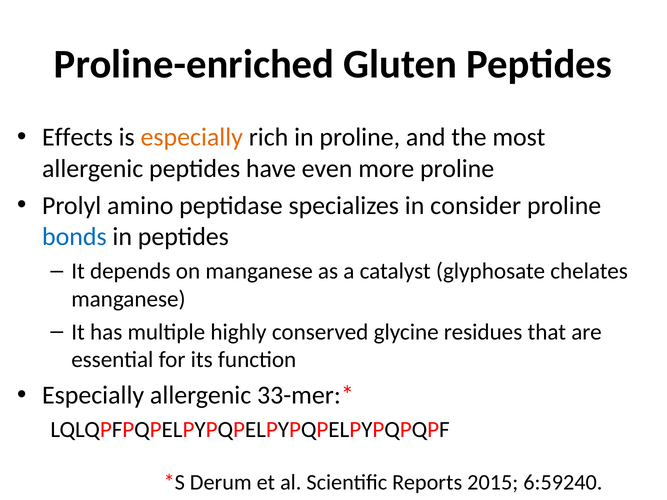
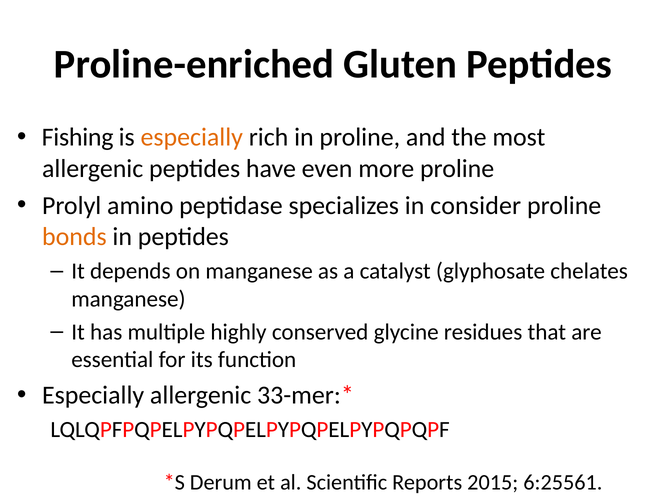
Effects: Effects -> Fishing (78, 137)
bonds colour: blue -> orange (74, 237)
6:59240: 6:59240 -> 6:25561 (563, 483)
